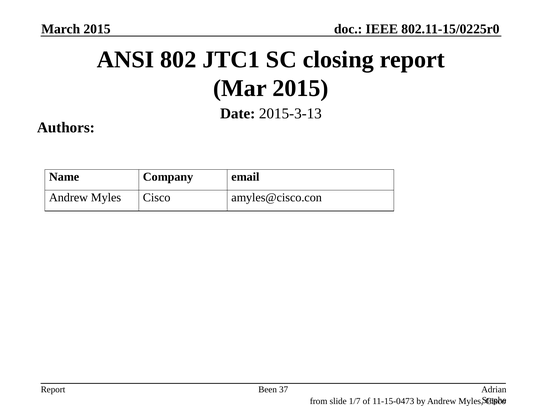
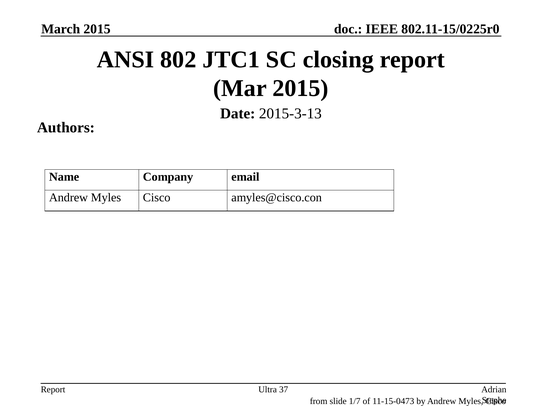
Been: Been -> Ultra (268, 390)
